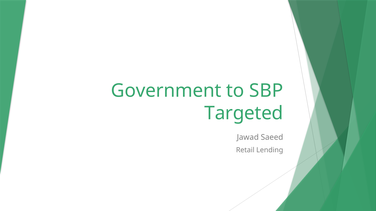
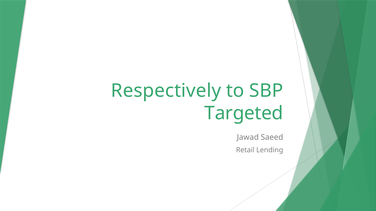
Government: Government -> Respectively (166, 91)
